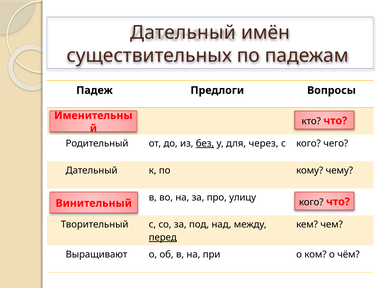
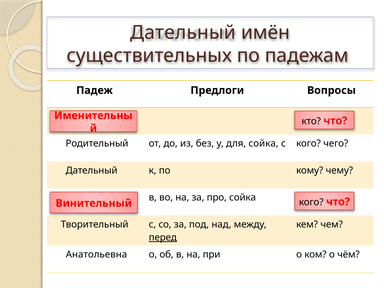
без underline: present -> none (205, 143)
для через: через -> сойка (263, 143)
про улицу: улицу -> сойка (243, 197)
Выращивают: Выращивают -> Анатольевна (96, 254)
